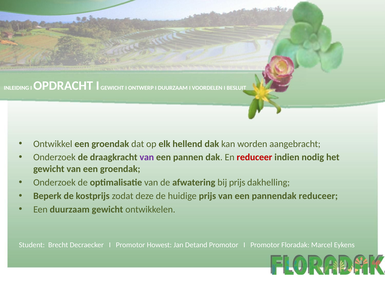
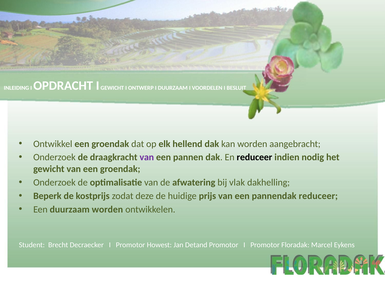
reduceer colour: red -> black (254, 157)
bij prijs: prijs -> vlak (237, 182)
duurzaam gewicht: gewicht -> worden (107, 209)
